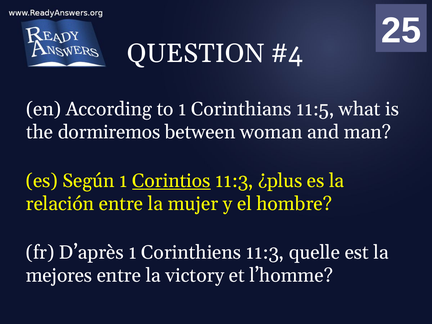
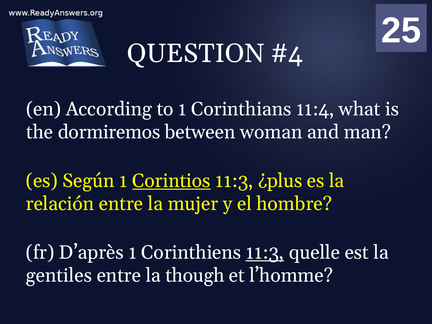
11:5: 11:5 -> 11:4 (315, 109)
11:3 underline: none -> present (265, 253)
mejores: mejores -> gentiles (59, 276)
victory: victory -> though (195, 276)
